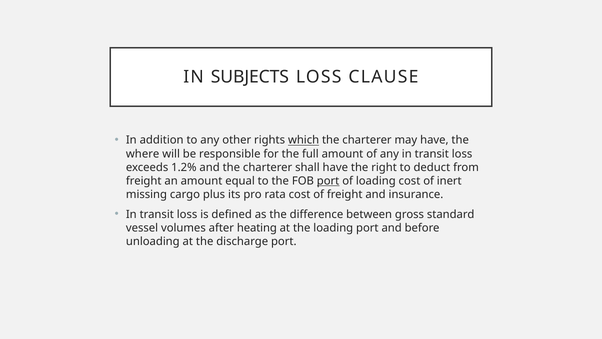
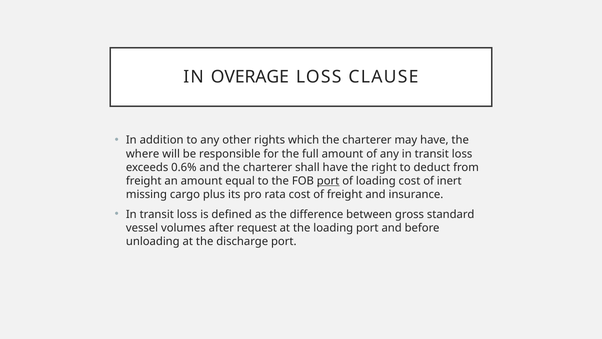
SUBJECTS: SUBJECTS -> OVERAGE (250, 77)
which underline: present -> none (304, 140)
1.2%: 1.2% -> 0.6% (184, 167)
heating: heating -> request (257, 228)
